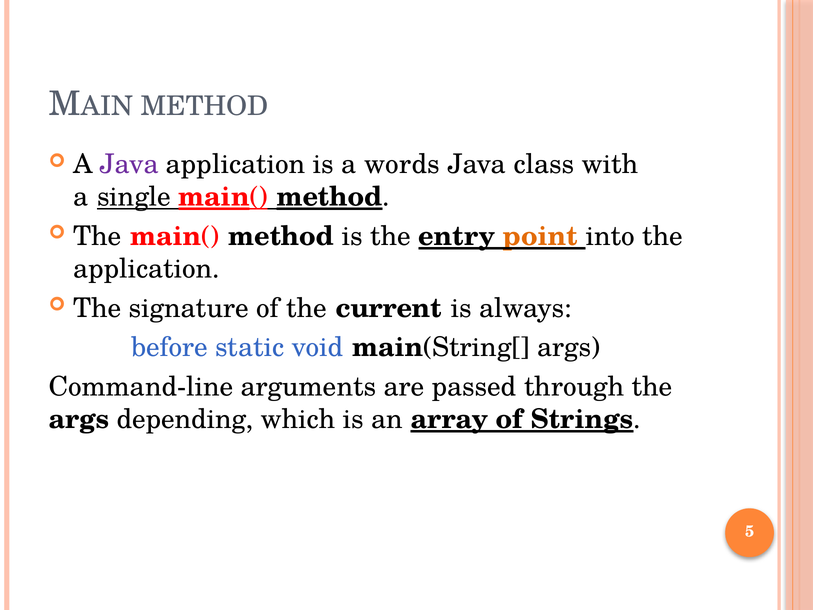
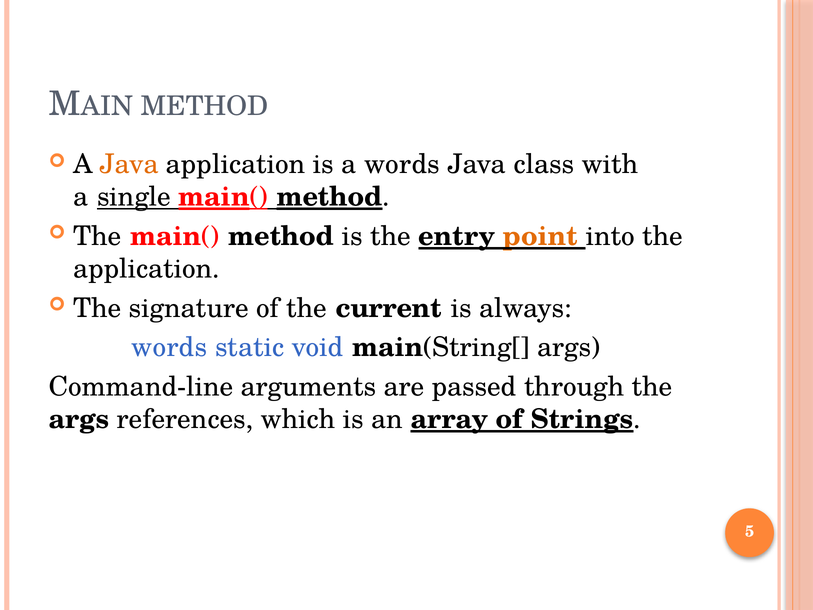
Java colour: purple -> orange (129, 164)
before: before -> words (169, 347)
depending: depending -> references (185, 419)
